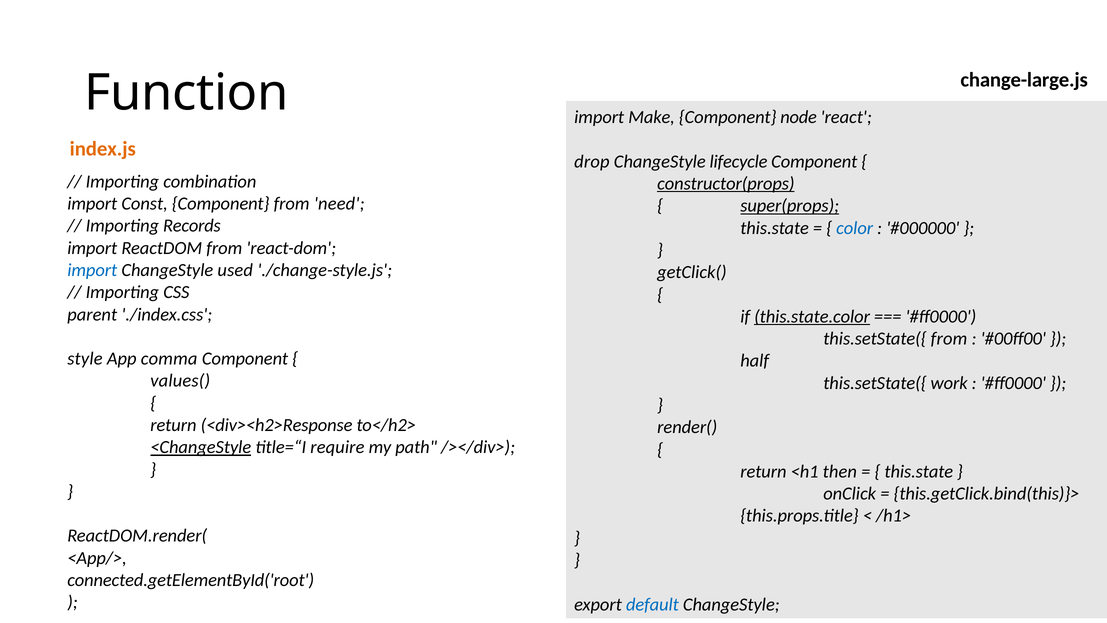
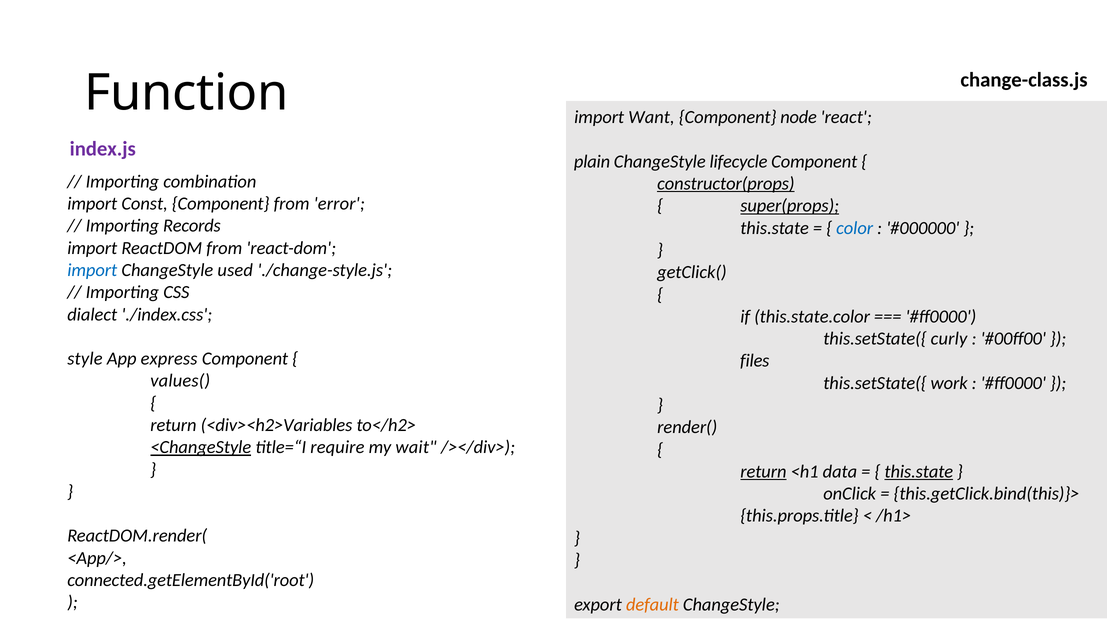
change-large.js: change-large.js -> change-class.js (1024, 80)
Make: Make -> Want (651, 117)
index.js colour: orange -> purple (103, 149)
drop: drop -> plain (592, 162)
need: need -> error (339, 204)
parent: parent -> dialect (92, 314)
this.state.color underline: present -> none (812, 316)
this.setState({ from: from -> curly (949, 339)
comma: comma -> express (169, 359)
half: half -> files (755, 361)
<div><h2>Response: <div><h2>Response -> <div><h2>Variables (277, 425)
path: path -> wait (416, 447)
return underline: none -> present (763, 471)
then: then -> data (840, 471)
this.state underline: none -> present (919, 471)
default colour: blue -> orange (652, 604)
